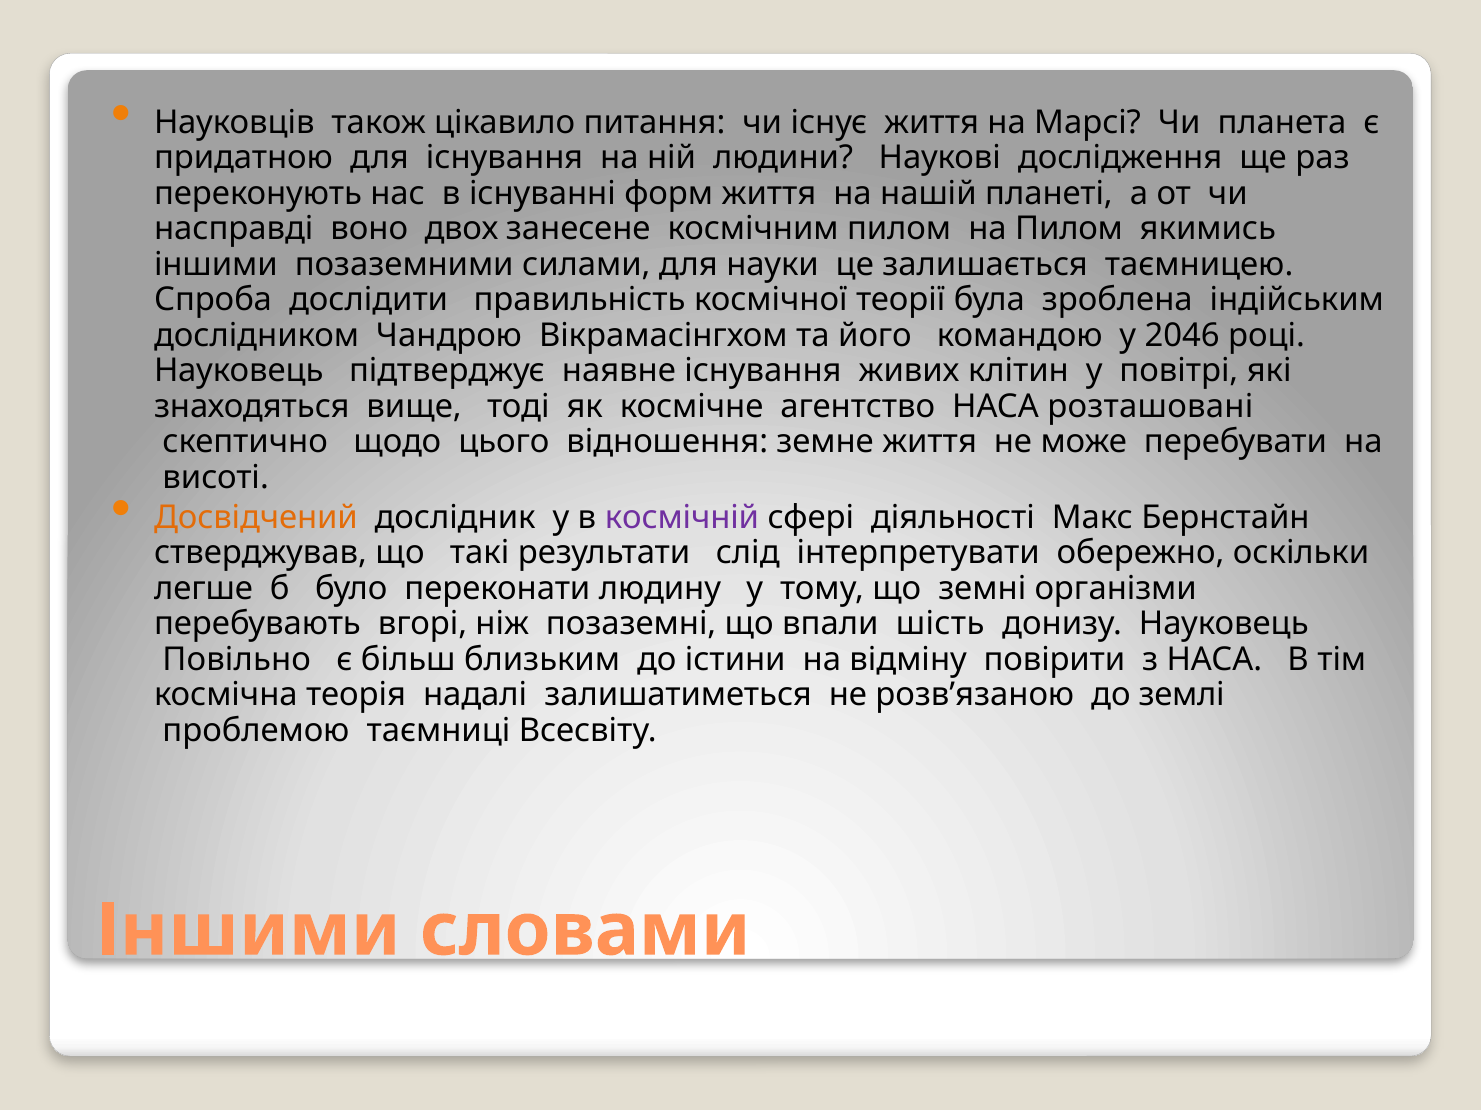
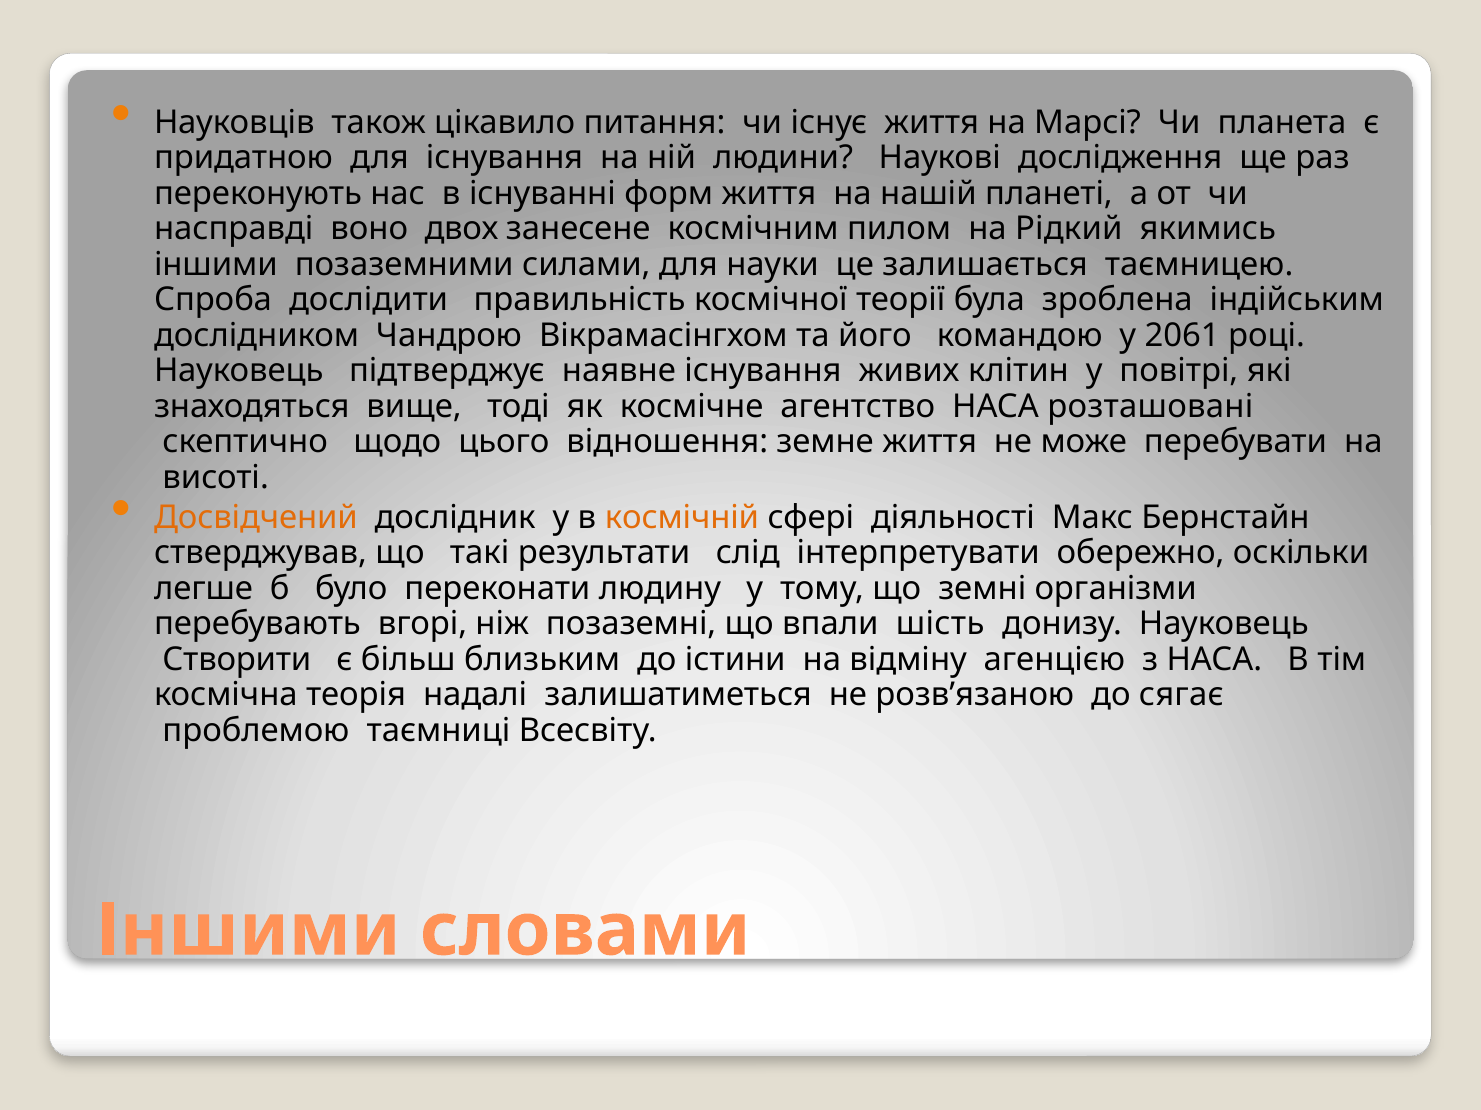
на Пилом: Пилом -> Рідкий (1069, 229)
2046: 2046 -> 2061 (1182, 336)
космічній colour: purple -> orange (682, 518)
Повільно: Повільно -> Створити (237, 660)
повірити: повірити -> агенцією (1054, 660)
землі: землі -> сягає (1181, 695)
